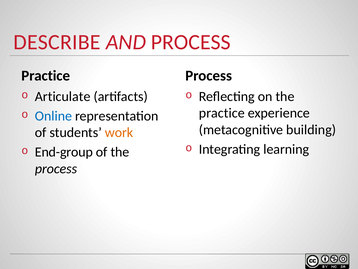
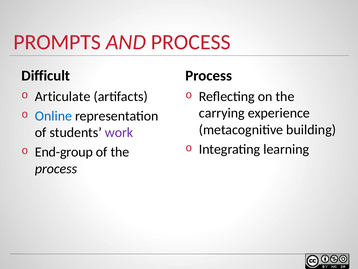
DESCRIBE: DESCRIBE -> PROMPTS (57, 42)
Practice: Practice -> Difficult (46, 75)
practice: practice -> carrying (222, 113)
work colour: orange -> purple (119, 132)
